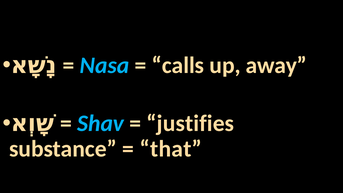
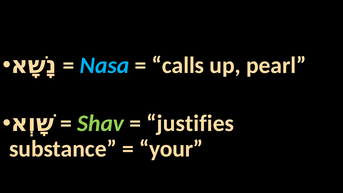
away: away -> pearl (276, 65)
Shav colour: light blue -> light green (101, 123)
that: that -> your (171, 149)
